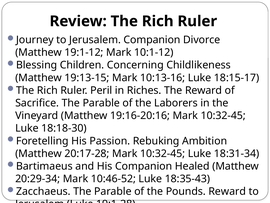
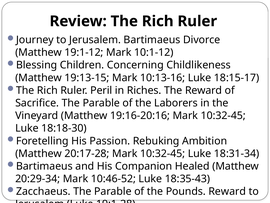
Jerusalem Companion: Companion -> Bartimaeus (152, 40)
